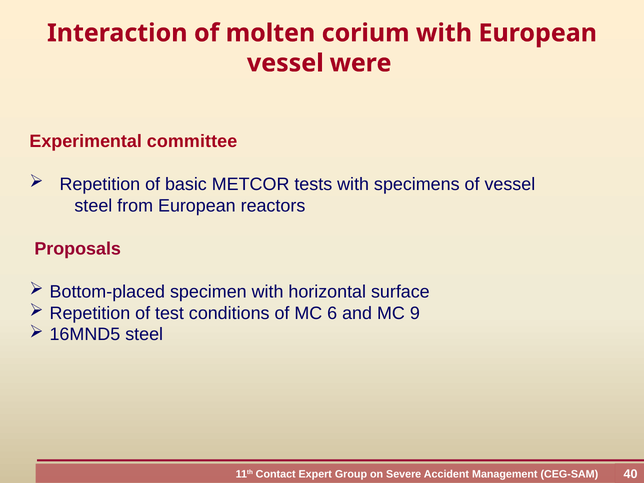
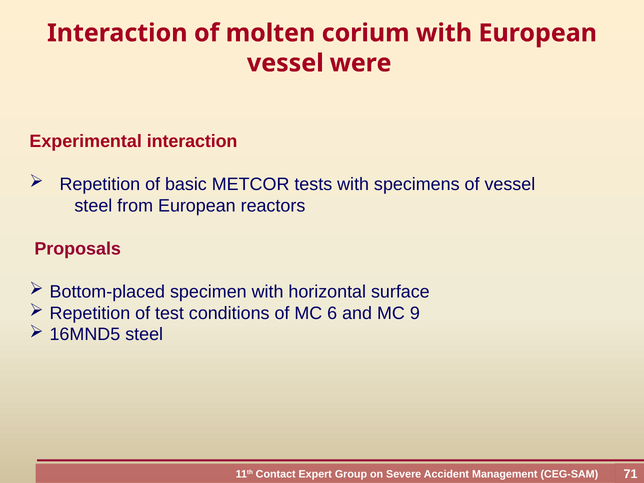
Experimental committee: committee -> interaction (192, 141)
40: 40 -> 71 (631, 474)
